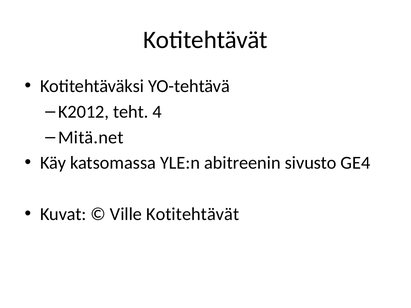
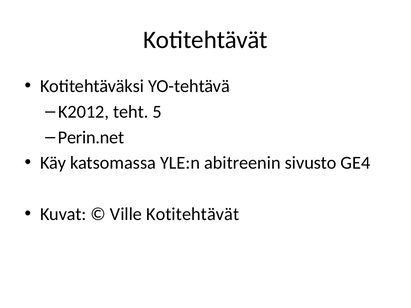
4: 4 -> 5 (157, 112)
Mitä.net: Mitä.net -> Perin.net (91, 137)
